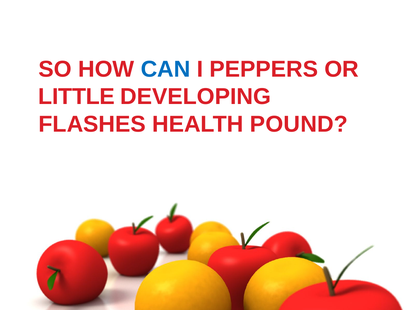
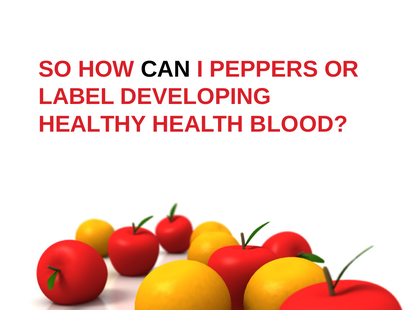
CAN colour: blue -> black (166, 69)
LITTLE: LITTLE -> LABEL (77, 97)
FLASHES: FLASHES -> HEALTHY (92, 124)
POUND: POUND -> BLOOD (299, 124)
